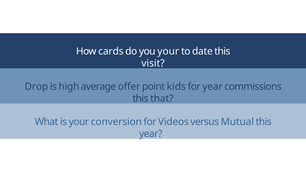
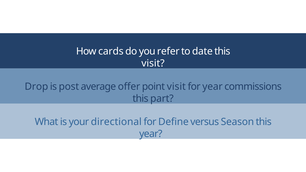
you your: your -> refer (168, 51)
high: high -> post (69, 87)
point kids: kids -> visit (176, 87)
that: that -> part (162, 99)
conversion: conversion -> directional (116, 122)
Videos: Videos -> Define (173, 122)
Mutual: Mutual -> Season (237, 122)
